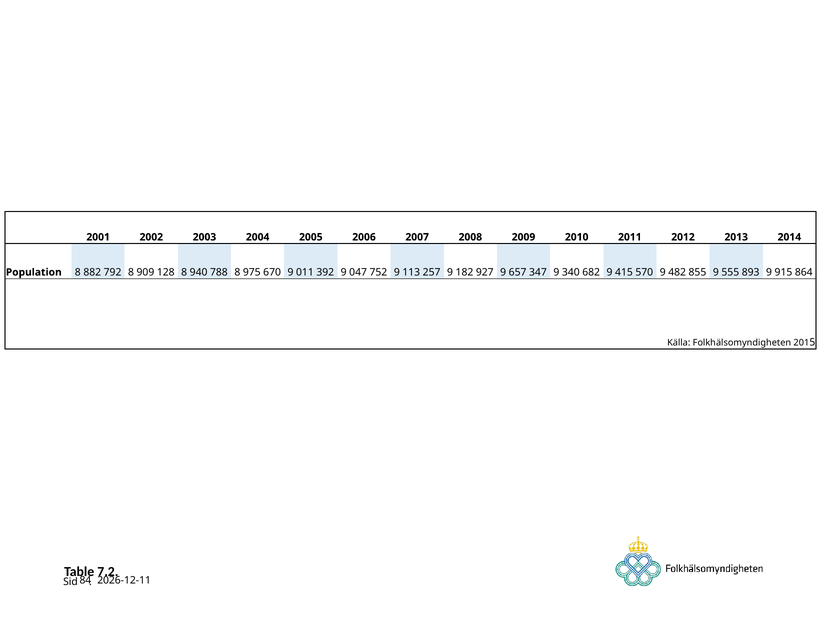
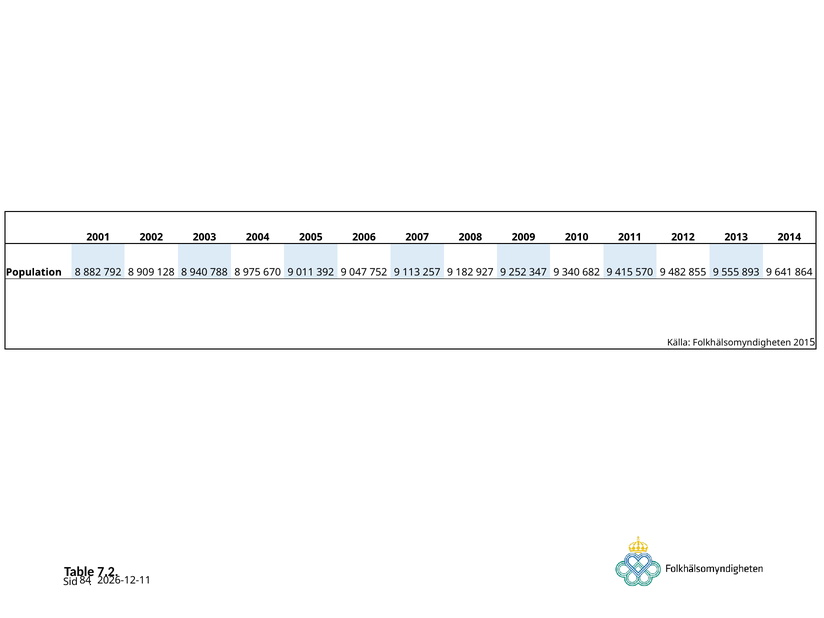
657: 657 -> 252 (518, 272)
915: 915 -> 641 (783, 272)
